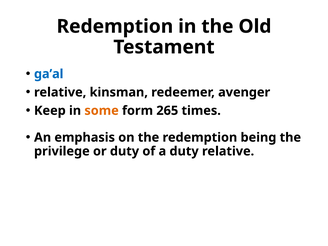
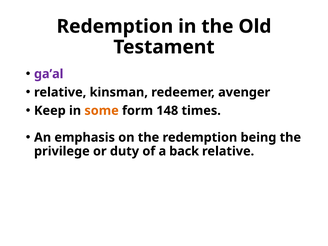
ga’al colour: blue -> purple (49, 74)
265: 265 -> 148 (167, 111)
a duty: duty -> back (184, 151)
